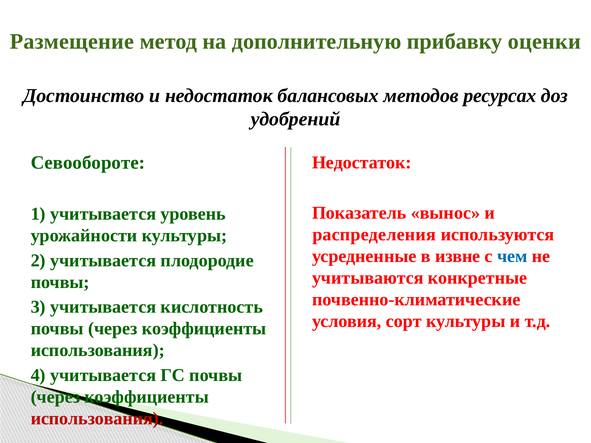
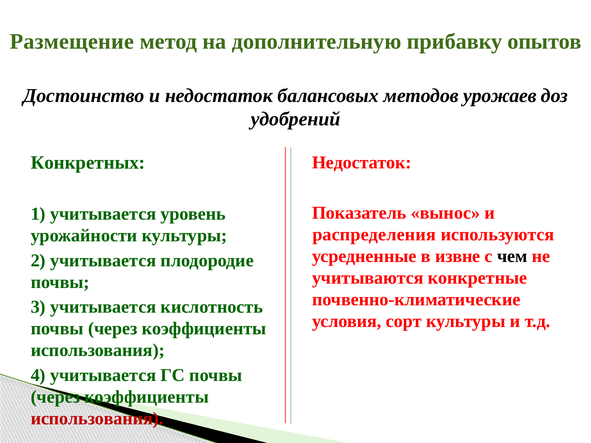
оценки: оценки -> опытов (545, 42)
ресурсах: ресурсах -> урожаев (500, 96)
Севообороте: Севообороте -> Конкретных (88, 163)
чем colour: blue -> black (512, 256)
